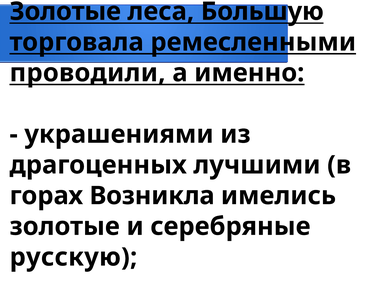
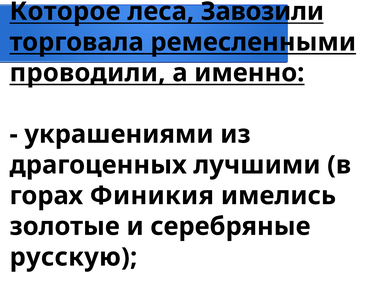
Золотые: Золотые -> Которое (65, 11)
Большую: Большую -> Завозили (262, 11)
Возникла: Возникла -> Финикия (152, 196)
